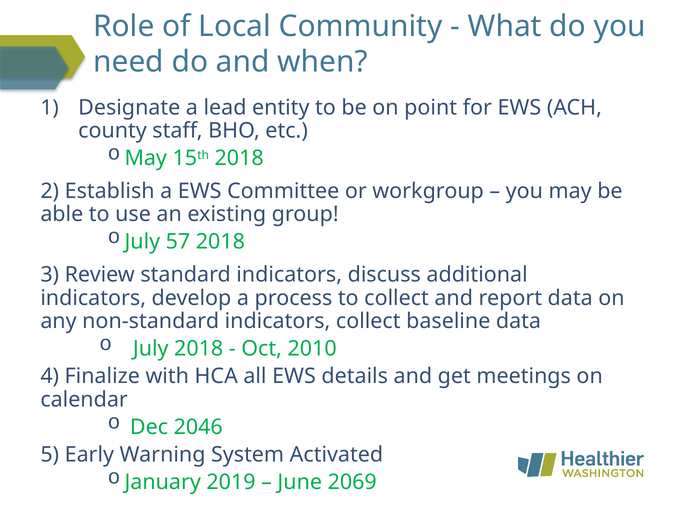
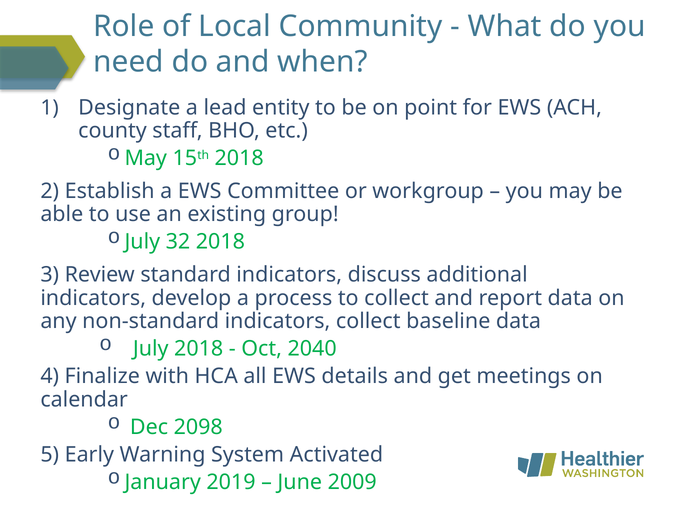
57: 57 -> 32 (178, 242)
2010: 2010 -> 2040 (312, 349)
2046: 2046 -> 2098 (198, 427)
2069: 2069 -> 2009 (352, 482)
